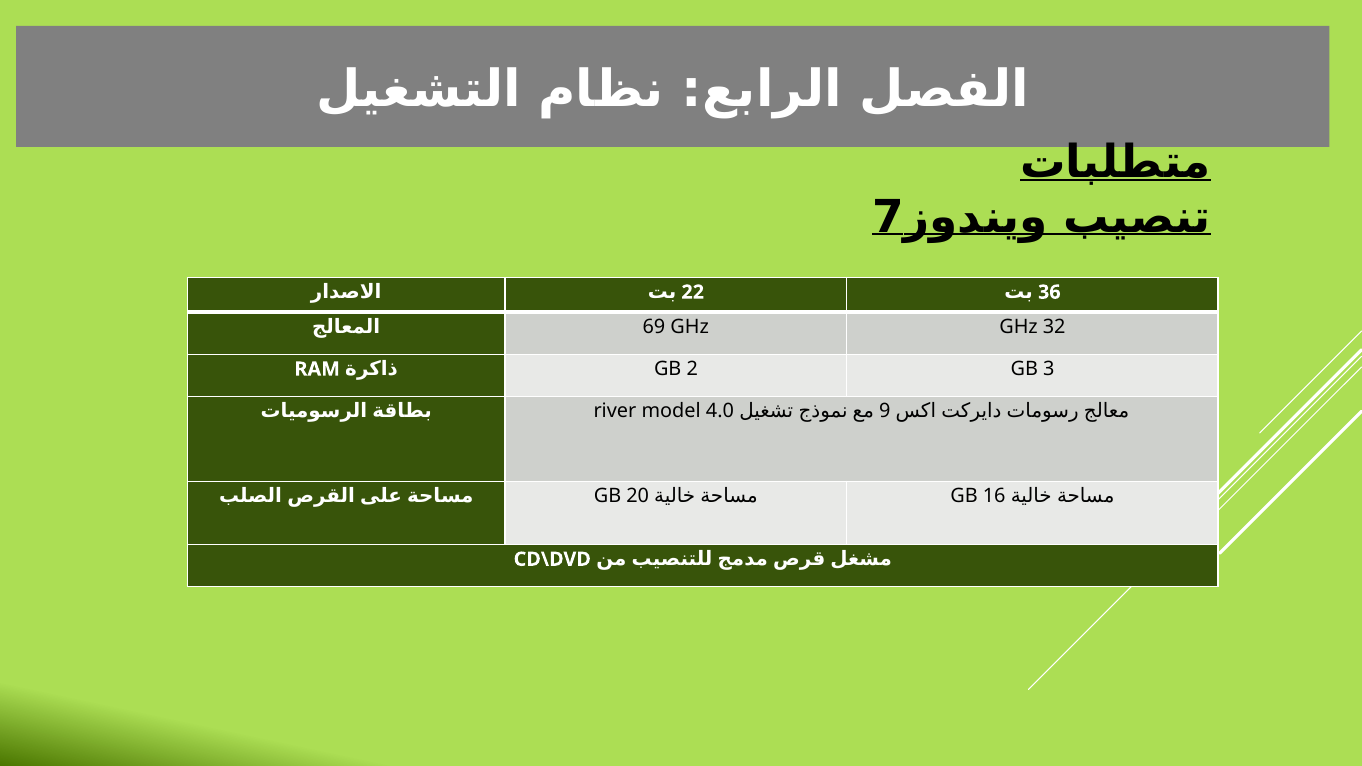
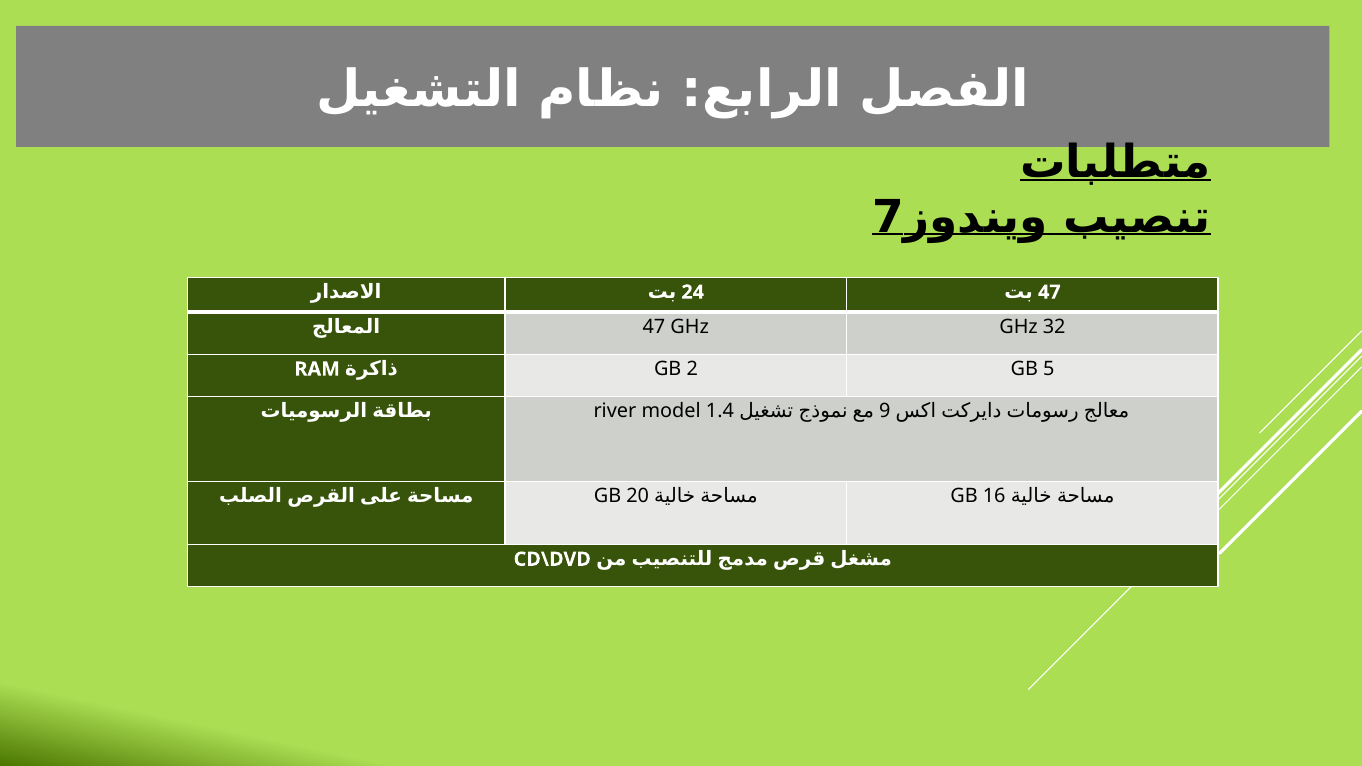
22: 22 -> 24 (693, 292)
36: 36 -> 47 (1049, 292)
69: 69 -> 47 (654, 327)
3: 3 -> 5 (1049, 369)
4.0: 4.0 -> 1.4 (720, 411)
